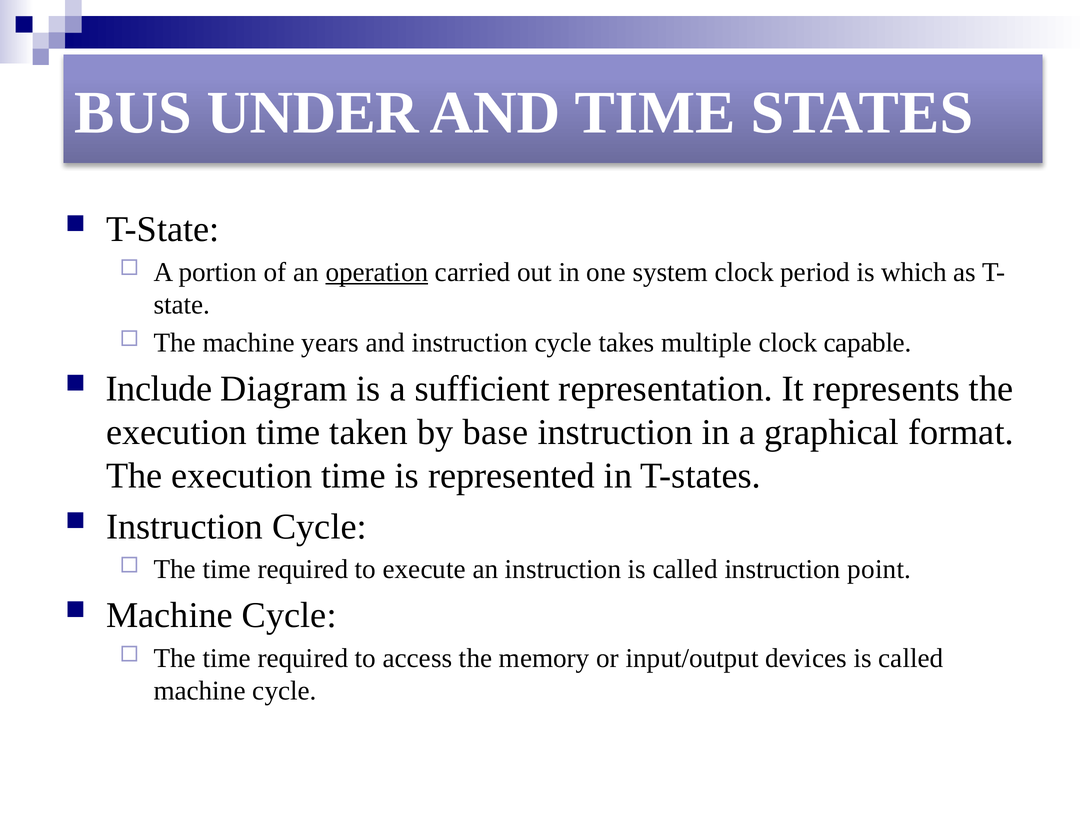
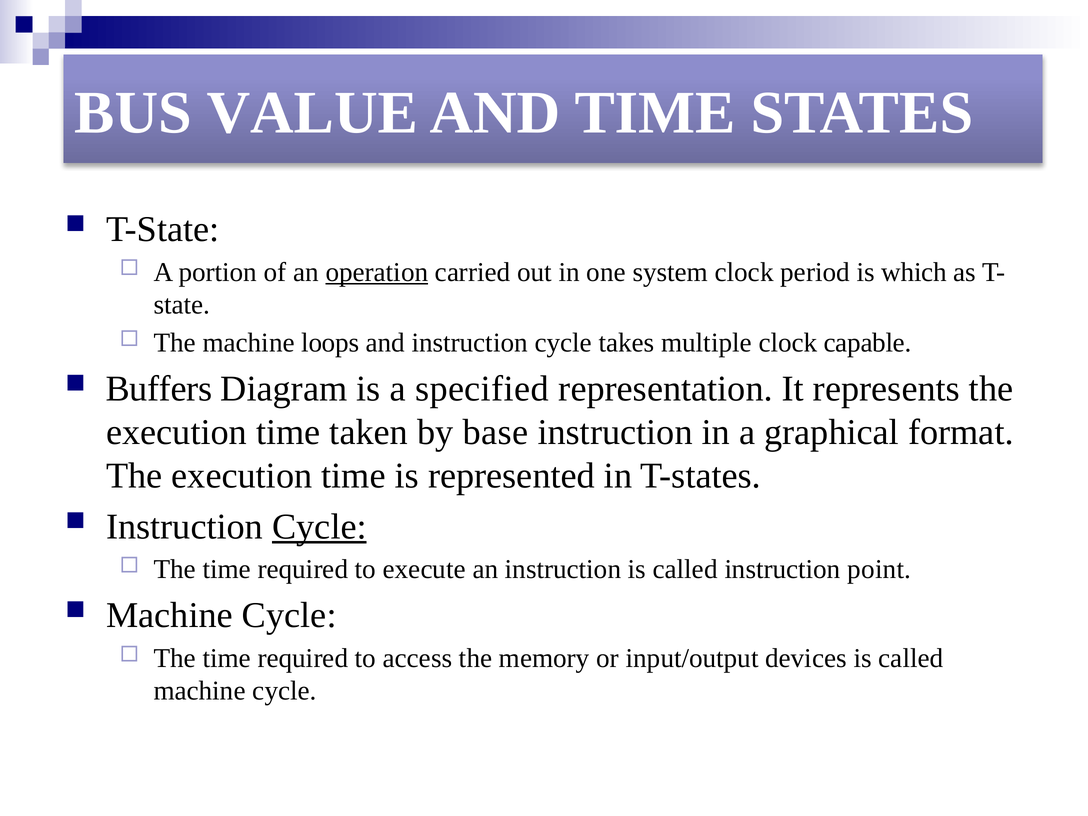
UNDER: UNDER -> VALUE (312, 113)
years: years -> loops (330, 343)
Include: Include -> Buffers (159, 389)
sufficient: sufficient -> specified (482, 389)
Cycle underline: none -> present (319, 527)
